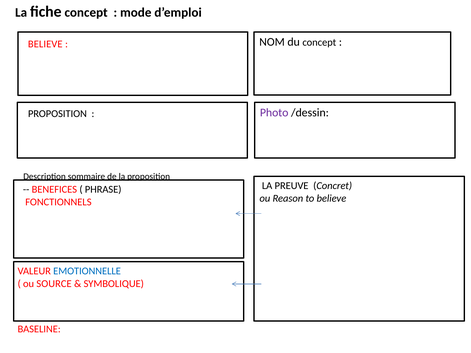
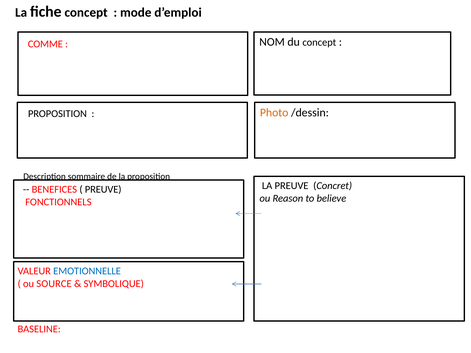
BELIEVE: BELIEVE -> COMME (45, 44)
Photo colour: purple -> orange (274, 113)
PHRASE: PHRASE -> PREUVE (103, 190)
